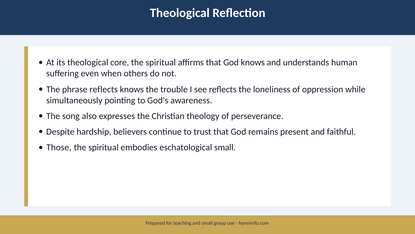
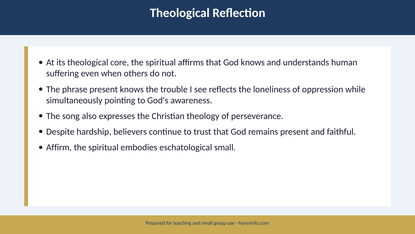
phrase reflects: reflects -> present (104, 89)
Those: Those -> Affirm (59, 147)
